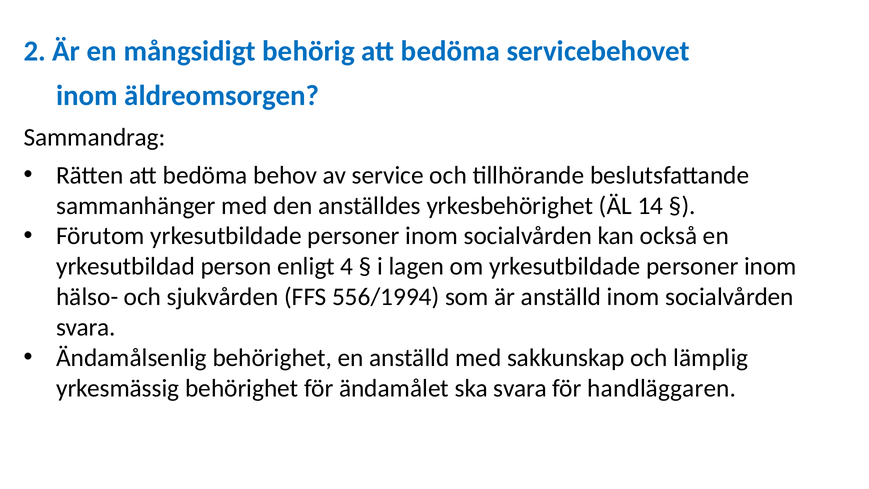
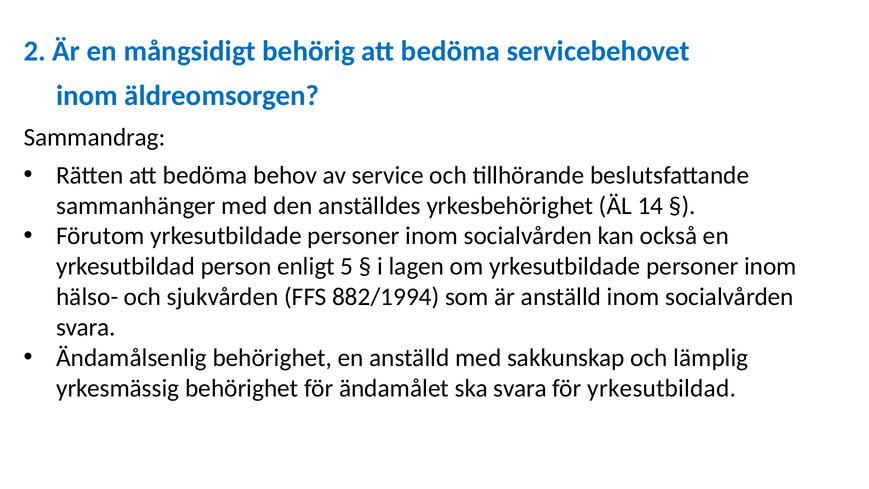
4: 4 -> 5 (347, 266)
556/1994: 556/1994 -> 882/1994 (386, 297)
för handläggaren: handläggaren -> yrkesutbildad (662, 388)
